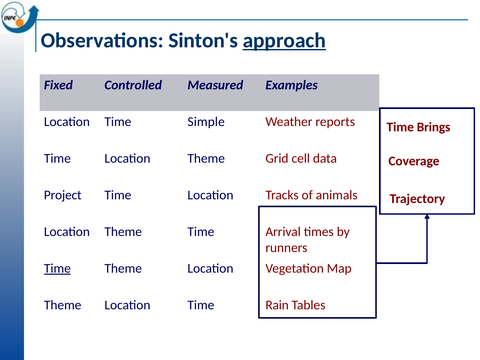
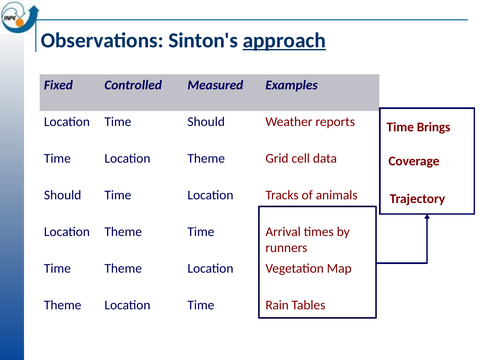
Time Simple: Simple -> Should (206, 122)
Project: Project -> Should (63, 195)
Time underline: present -> none (57, 268)
